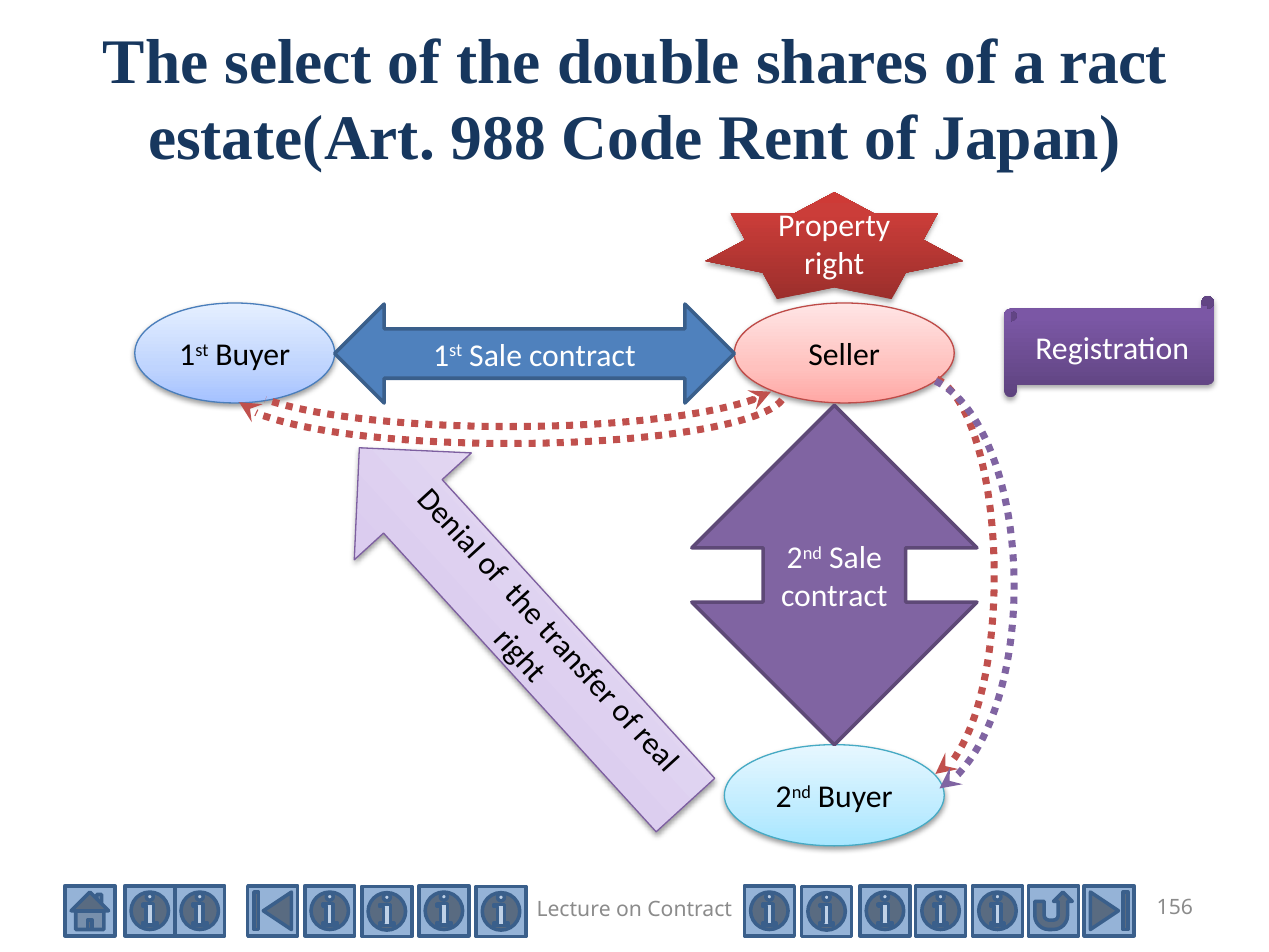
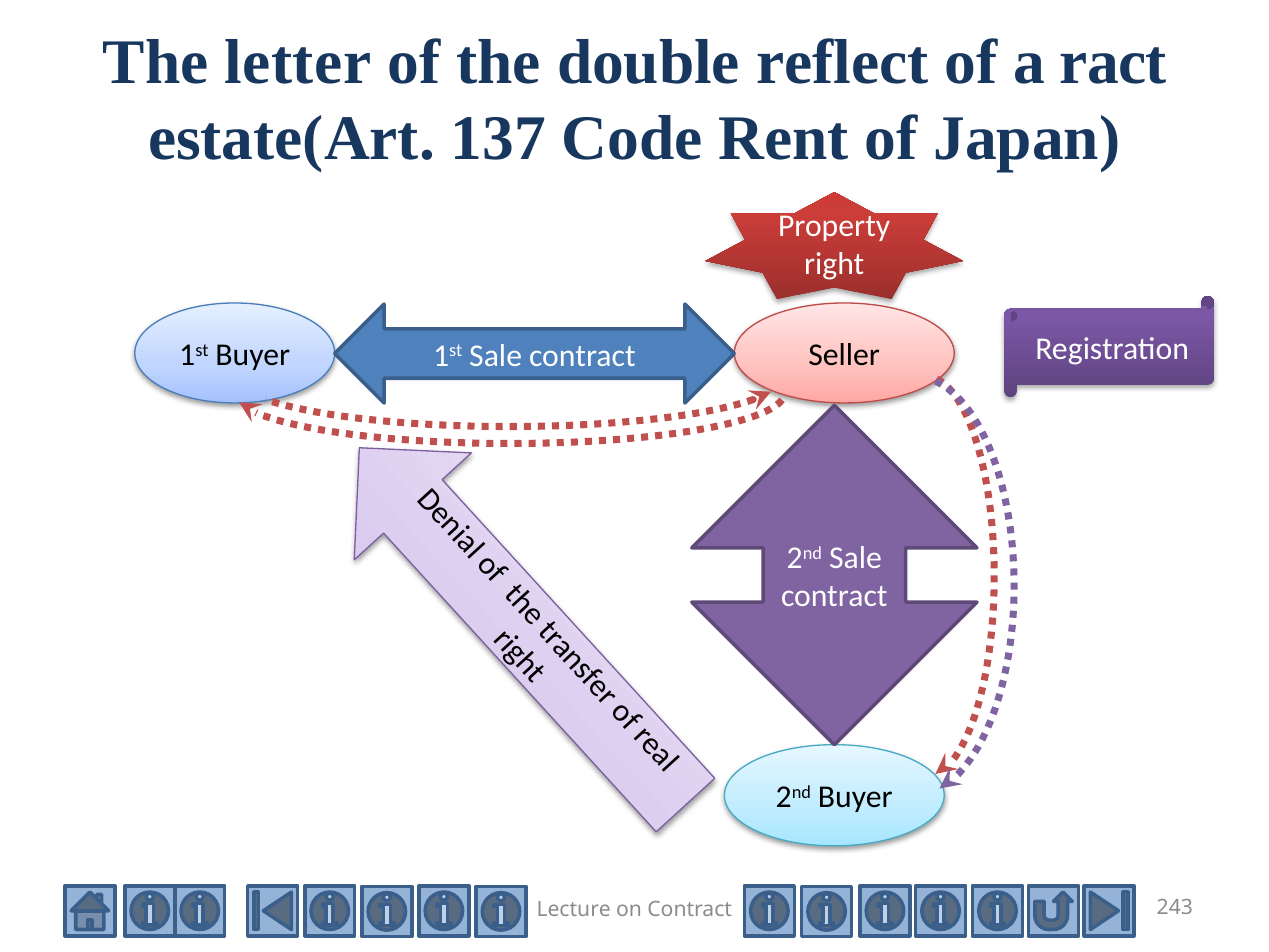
select: select -> letter (298, 62)
shares: shares -> reflect (842, 62)
988: 988 -> 137 (498, 139)
156: 156 -> 243 (1175, 907)
